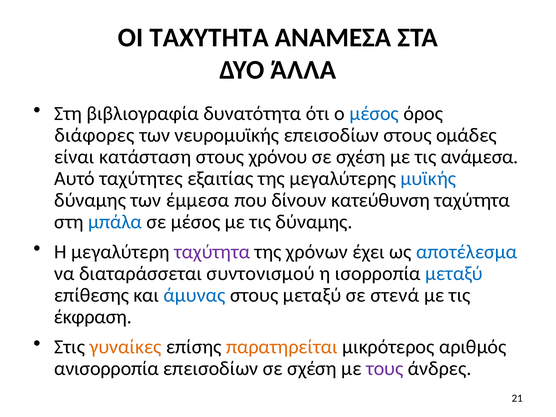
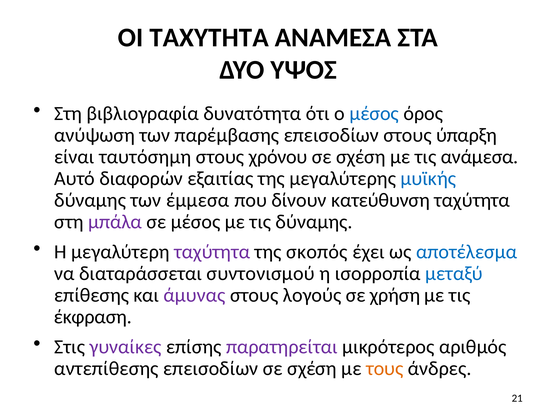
ΆΛΛΑ: ΆΛΛΑ -> ΥΨΟΣ (304, 70)
διάφορες: διάφορες -> ανύψωση (95, 135)
νευρομυϊκής: νευρομυϊκής -> παρέμβασης (227, 135)
ομάδες: ομάδες -> ύπαρξη (466, 135)
κατάσταση: κατάσταση -> ταυτόσημη (145, 157)
ταχύτητες: ταχύτητες -> διαφορών (141, 179)
μπάλα colour: blue -> purple (115, 222)
χρόνων: χρόνων -> σκοπός (317, 252)
άμυνας colour: blue -> purple (195, 295)
στους μεταξύ: μεταξύ -> λογούς (312, 295)
στενά: στενά -> χρήση (395, 295)
γυναίκες colour: orange -> purple (125, 347)
παρατηρείται colour: orange -> purple (282, 347)
ανισορροπία: ανισορροπία -> αντεπίθεσης (106, 369)
τους colour: purple -> orange (385, 369)
